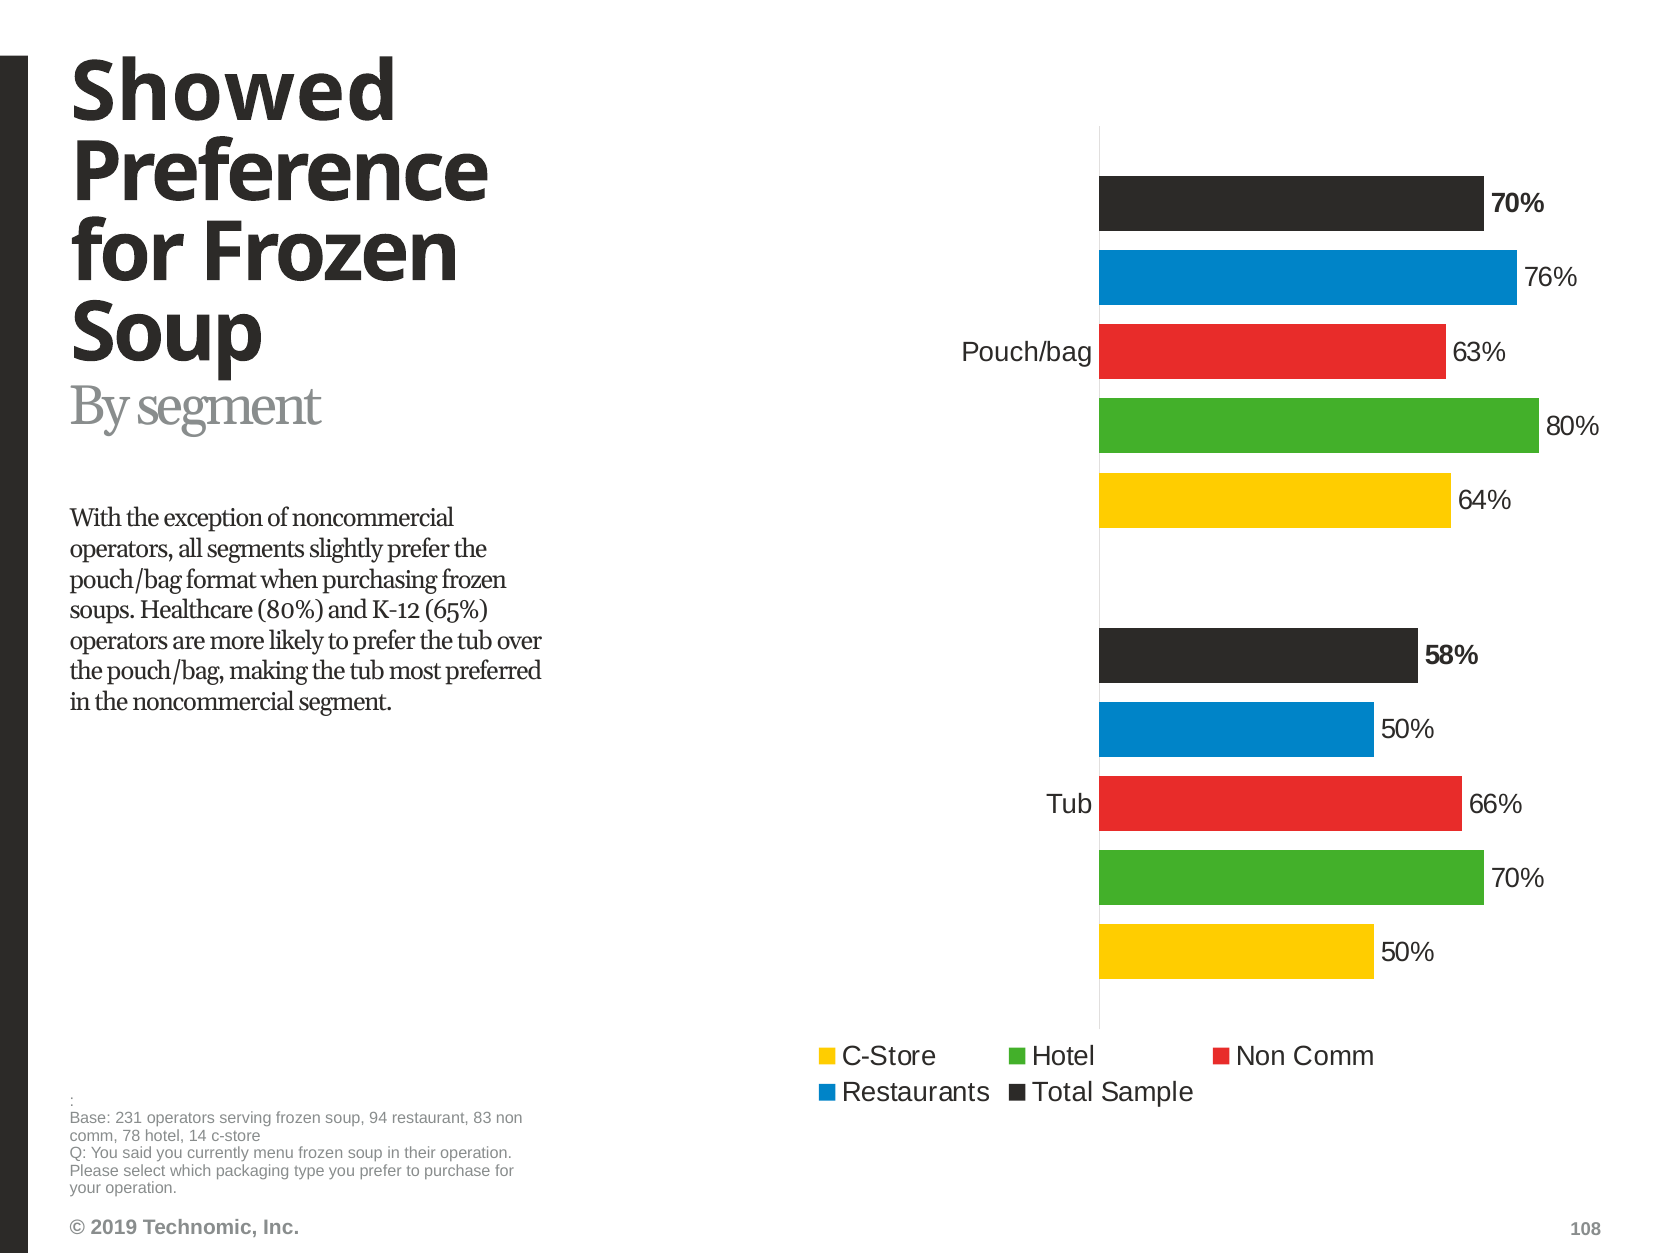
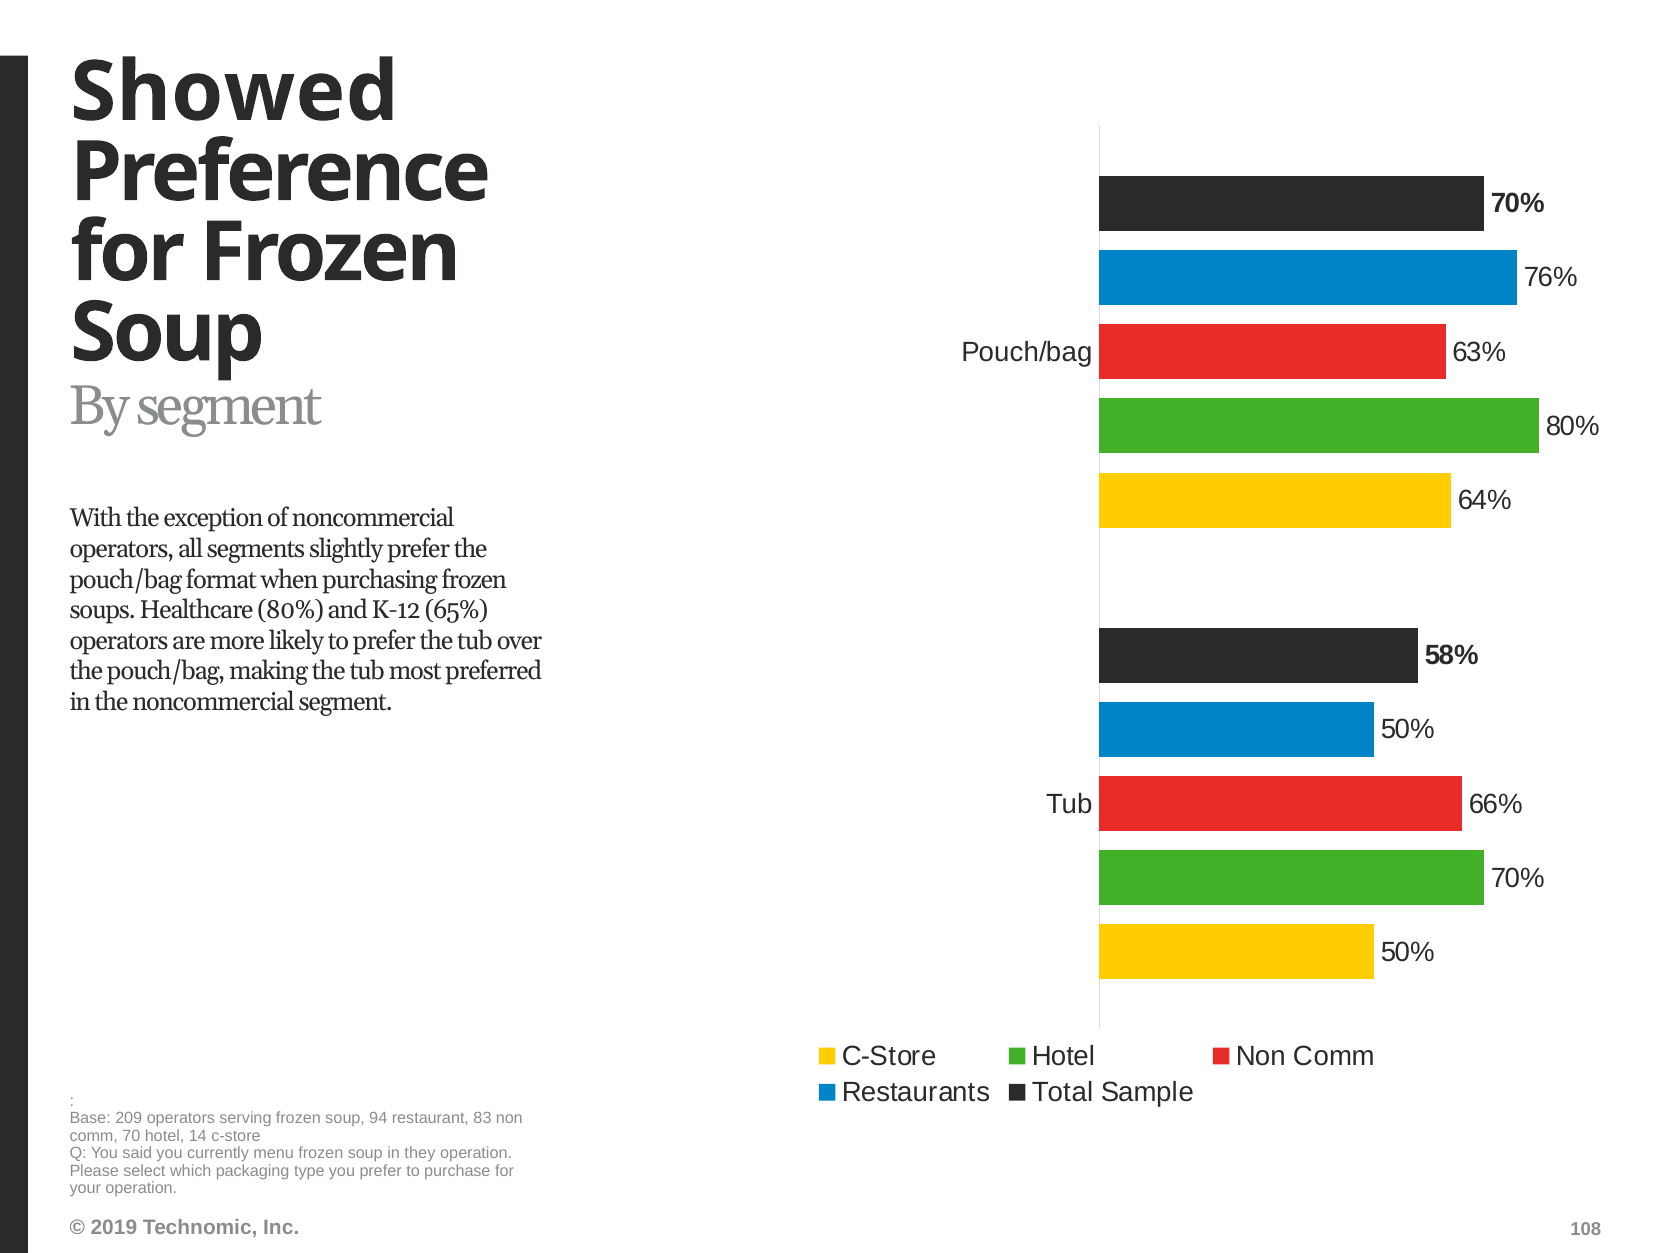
231: 231 -> 209 (129, 1119)
78: 78 -> 70 (132, 1136)
their: their -> they (420, 1154)
